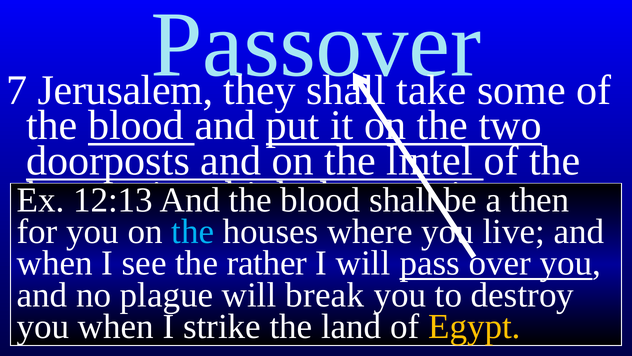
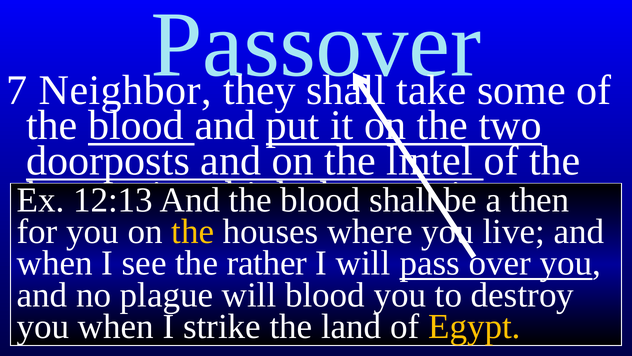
Jerusalem: Jerusalem -> Neighbor (125, 90)
the colour: light blue -> yellow (193, 231)
will break: break -> blood (325, 295)
